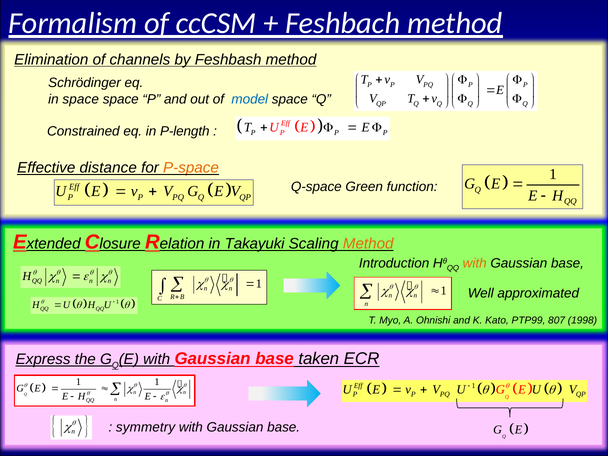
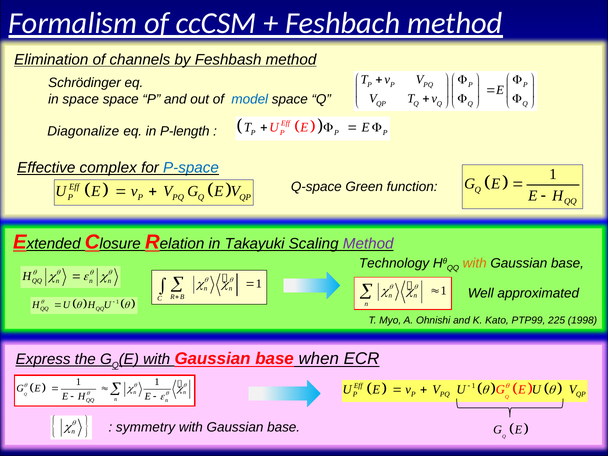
Constrained: Constrained -> Diagonalize (83, 131)
distance: distance -> complex (108, 168)
P-space colour: orange -> blue (191, 168)
Method colour: orange -> purple (368, 244)
Introduction: Introduction -> Technology (394, 263)
807: 807 -> 225 (557, 321)
taken: taken -> when (319, 359)
